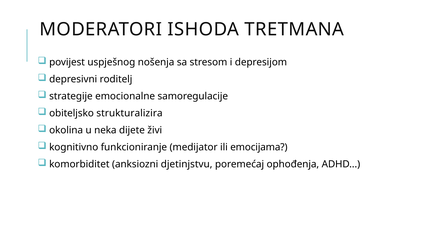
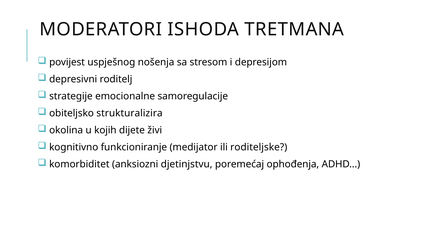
neka: neka -> kojih (105, 130)
emocijama: emocijama -> roditeljske (259, 147)
